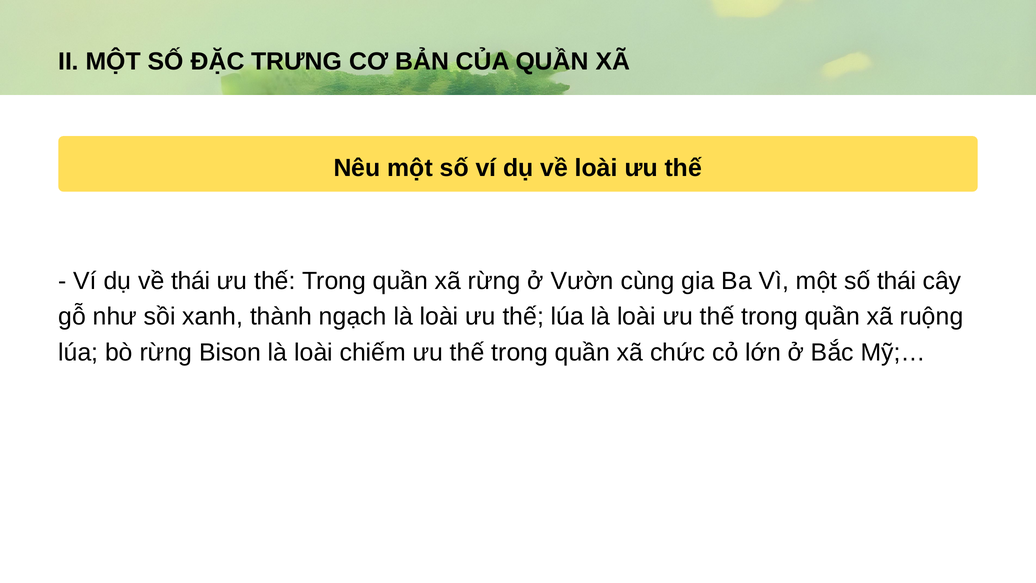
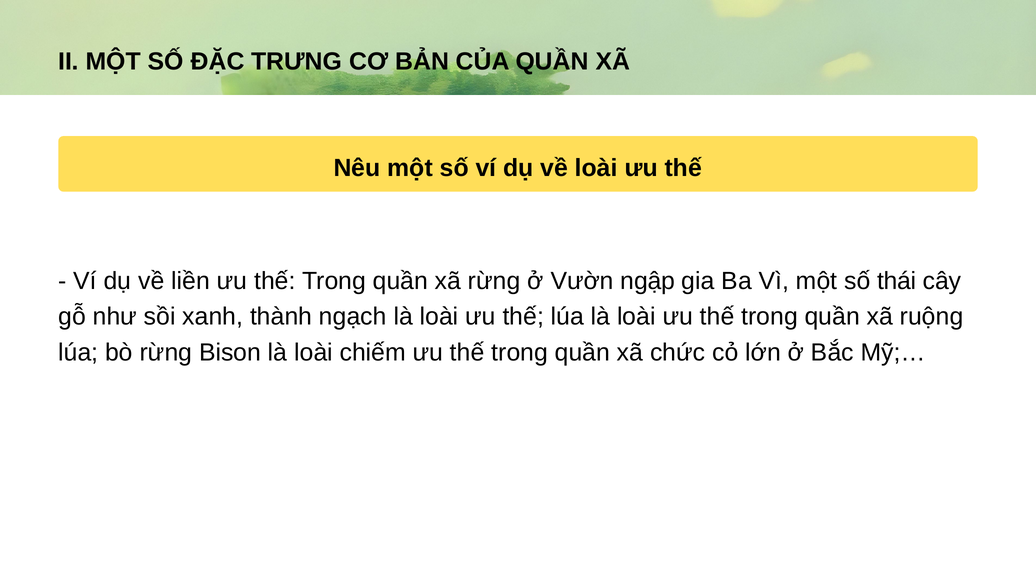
về thái: thái -> liền (191, 281)
cùng: cùng -> ngập (648, 281)
